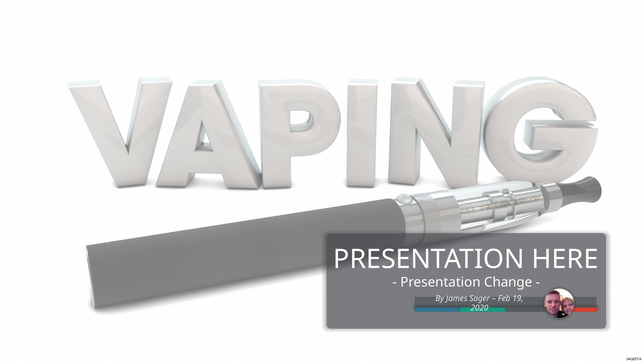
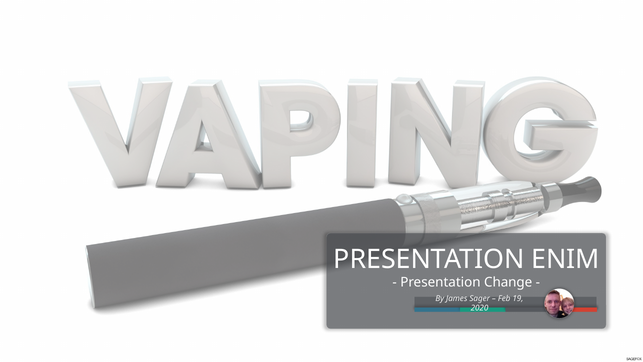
HERE: HERE -> ENIM (565, 259)
